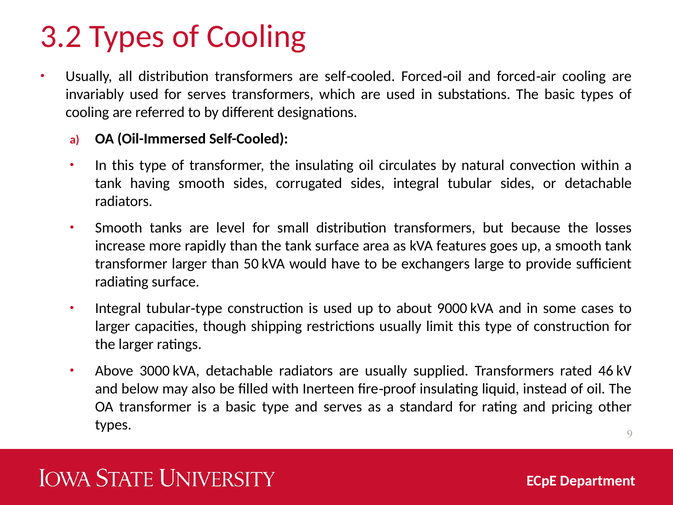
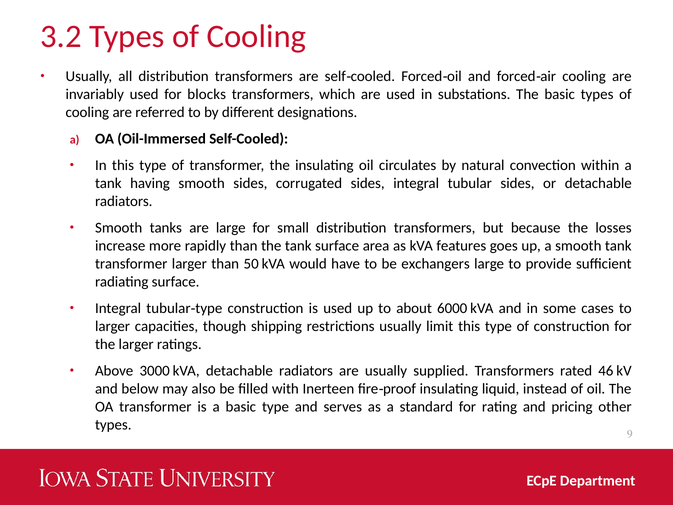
for serves: serves -> blocks (207, 94)
are level: level -> large (231, 228)
9000: 9000 -> 6000 (452, 308)
